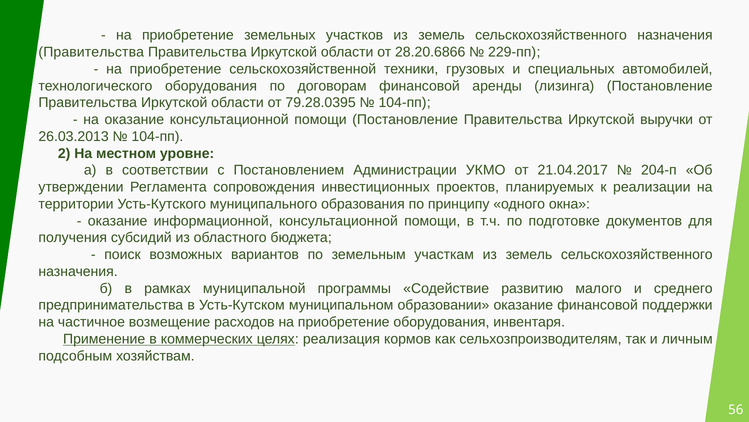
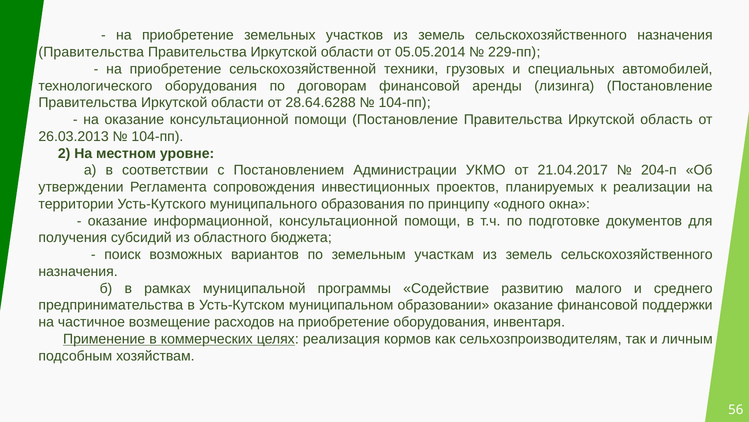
28.20.6866: 28.20.6866 -> 05.05.2014 (430, 52)
79.28.0395: 79.28.0395 -> 28.64.6288 (321, 103)
выручки: выручки -> область (667, 119)
